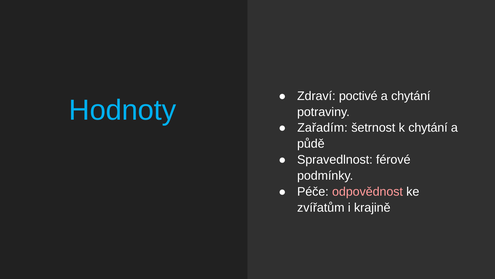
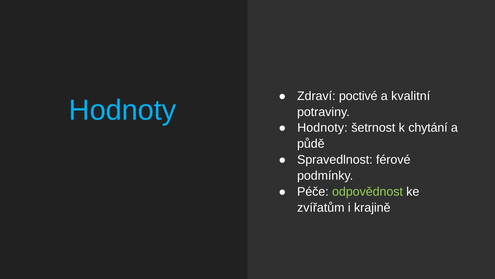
a chytání: chytání -> kvalitní (411, 96)
Zařadím: Zařadím -> Hodnoty (322, 128)
odpovědnost colour: pink -> light green (368, 191)
